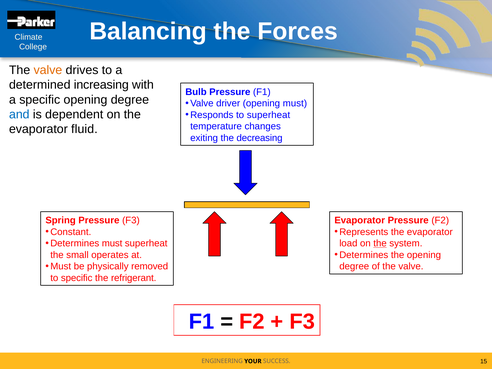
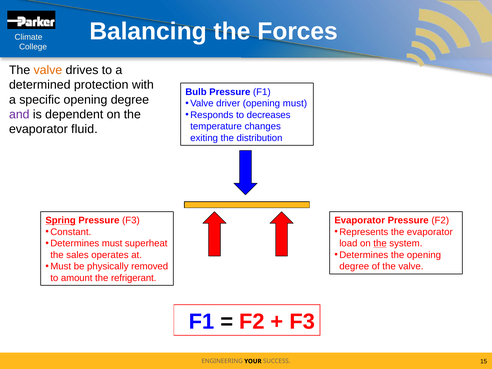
increasing: increasing -> protection (101, 85)
and colour: blue -> purple (19, 114)
to superheat: superheat -> decreases (269, 115)
decreasing: decreasing -> distribution (259, 138)
Spring underline: none -> present (61, 220)
small: small -> sales (77, 255)
to specific: specific -> amount (77, 278)
